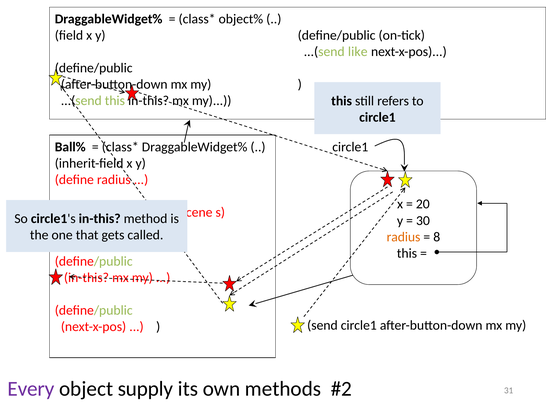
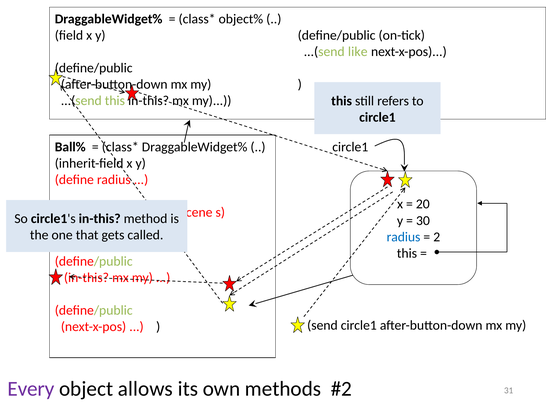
radius colour: orange -> blue (404, 237)
8: 8 -> 2 (437, 237)
supply: supply -> allows (145, 389)
